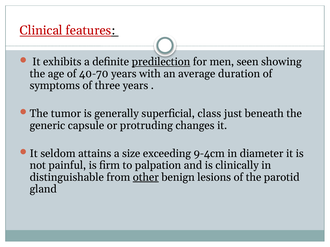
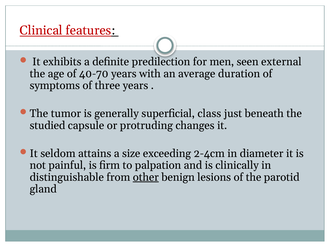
predilection underline: present -> none (161, 62)
showing: showing -> external (281, 62)
generic: generic -> studied (47, 126)
9-4cm: 9-4cm -> 2-4cm (209, 154)
